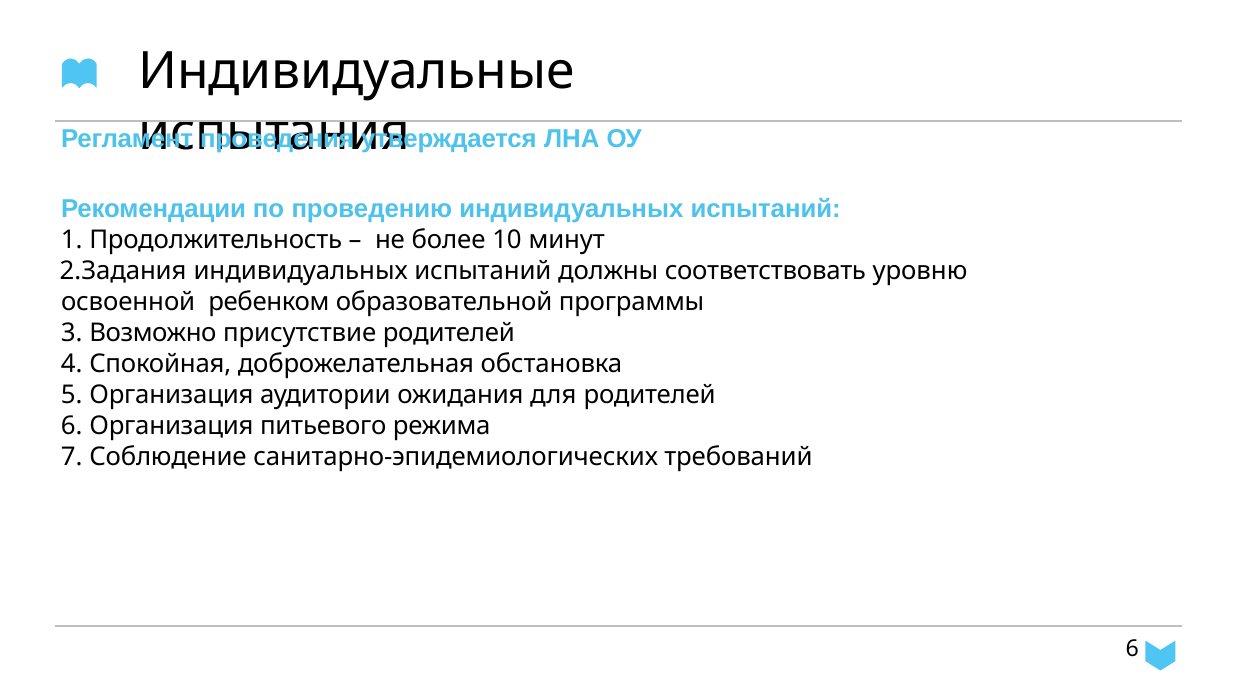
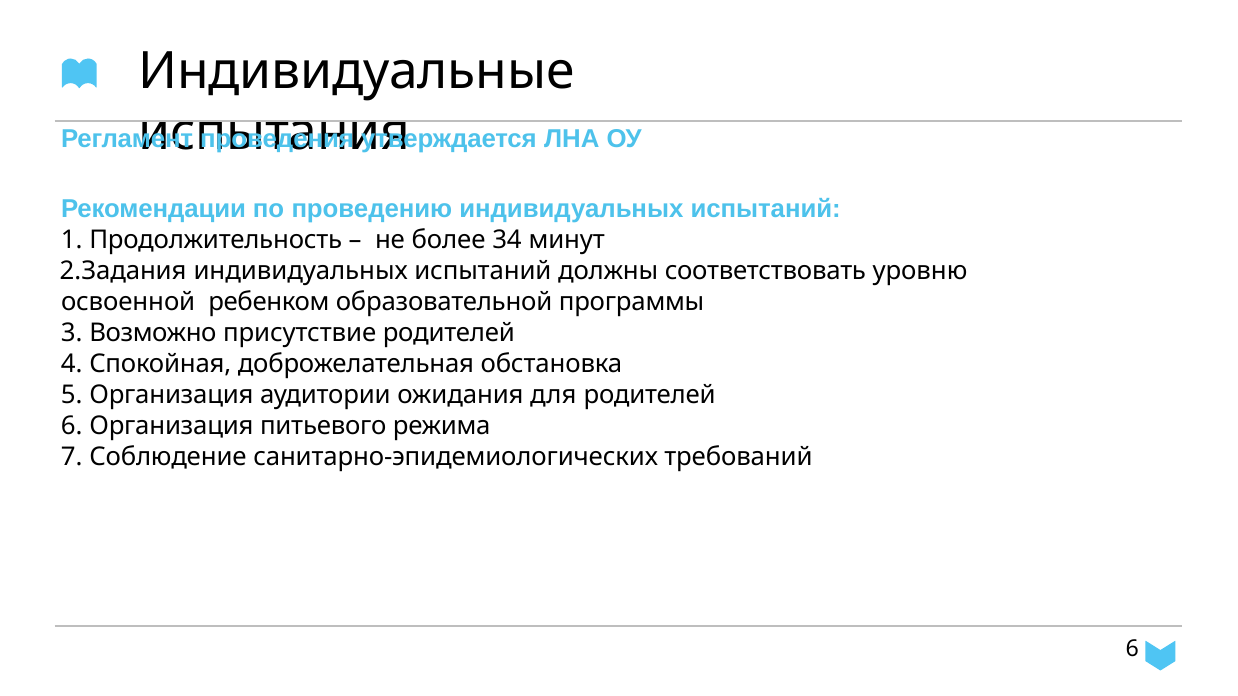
10: 10 -> 34 (507, 240)
